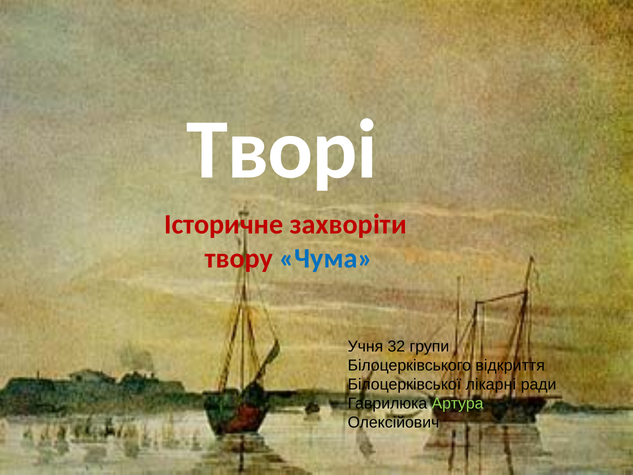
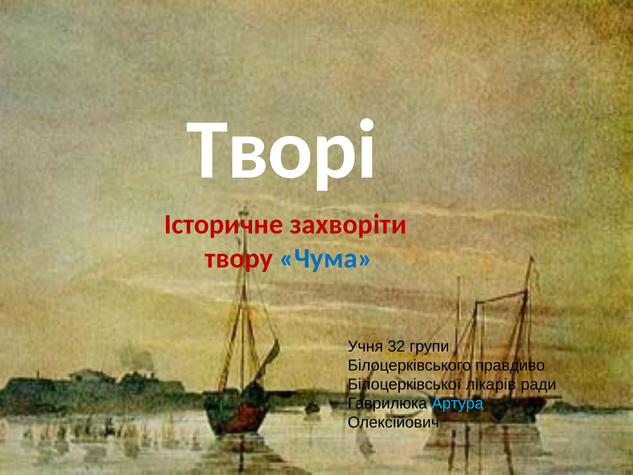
відкриття: відкриття -> правдиво (510, 366)
лікарні: лікарні -> лікарів (491, 385)
Артура colour: light green -> light blue (458, 404)
